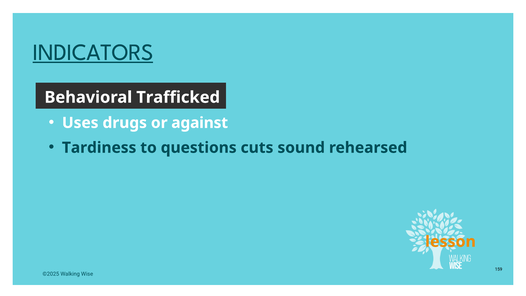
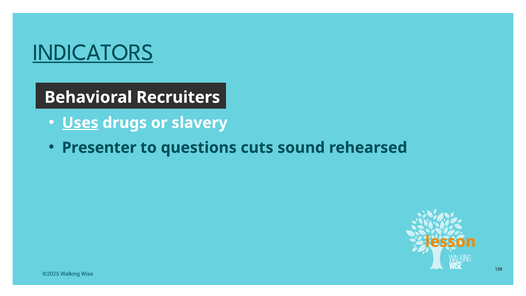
Trafficked: Trafficked -> Recruiters (178, 97)
Uses underline: none -> present (80, 123)
against: against -> slavery (200, 123)
Tardiness: Tardiness -> Presenter (99, 148)
